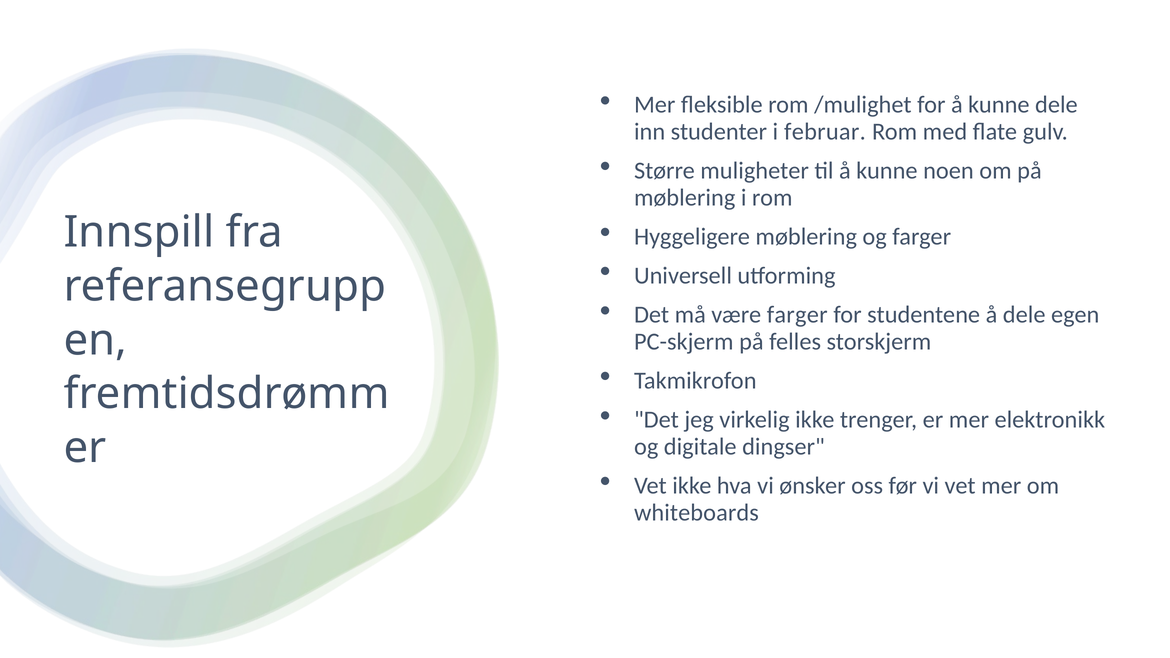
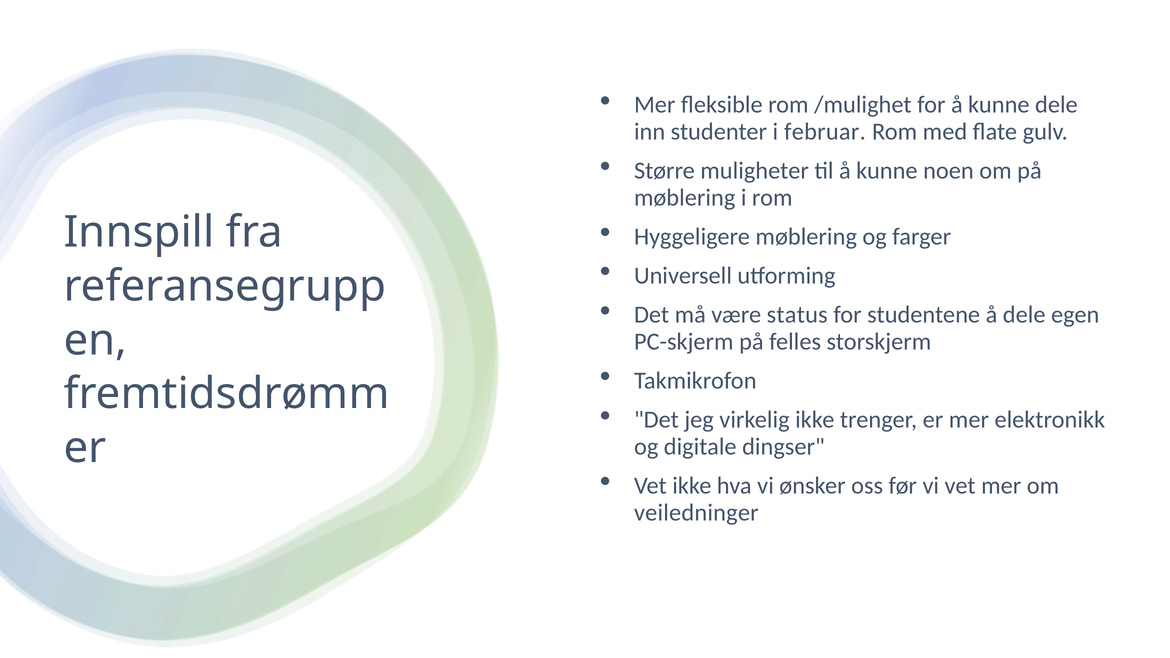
være farger: farger -> status (797, 315)
whiteboards: whiteboards -> veiledninger (696, 513)
